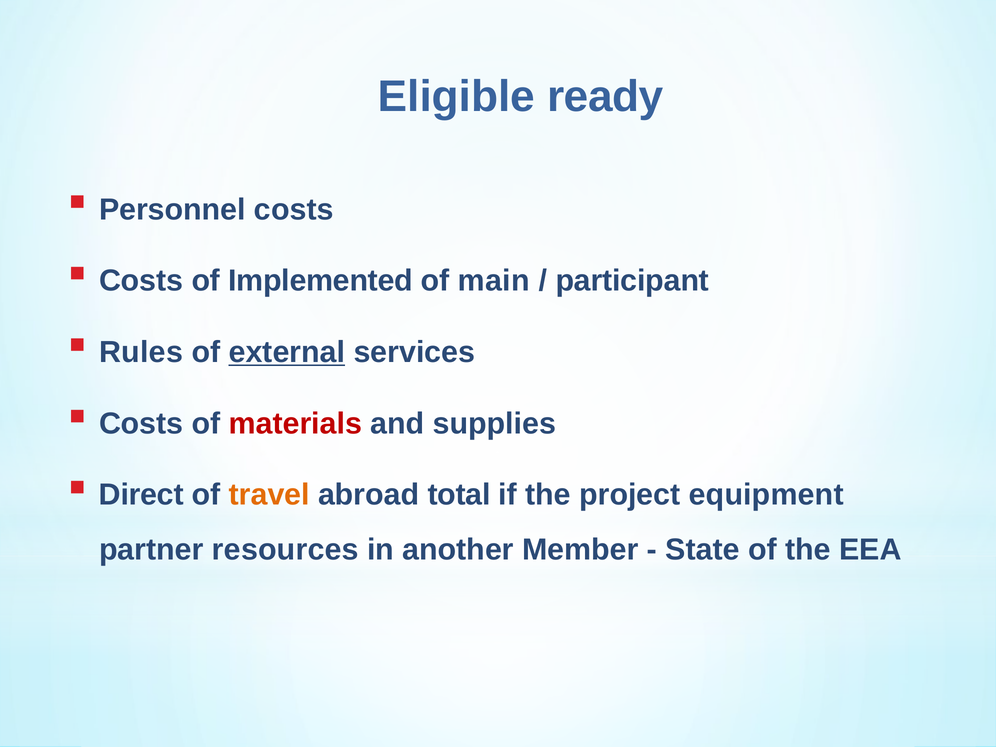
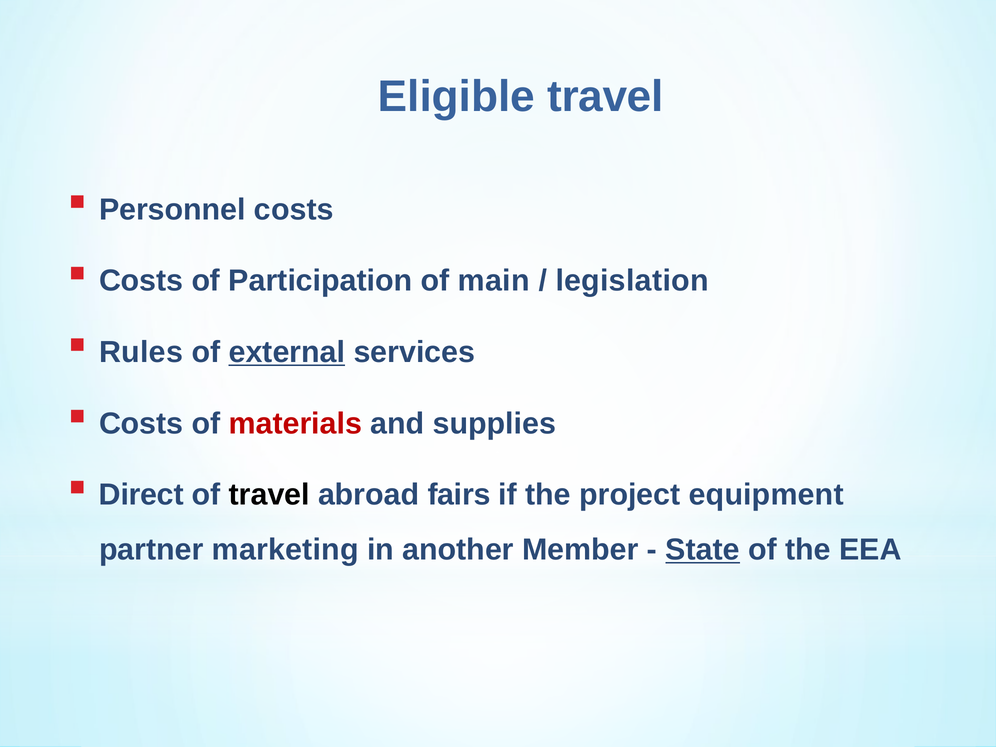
Eligible ready: ready -> travel (605, 96)
Implemented: Implemented -> Participation (320, 281)
participant: participant -> legislation (632, 281)
travel colour: orange -> black (269, 495)
total: total -> fairs (459, 495)
resources: resources -> marketing (285, 550)
State underline: none -> present (703, 550)
